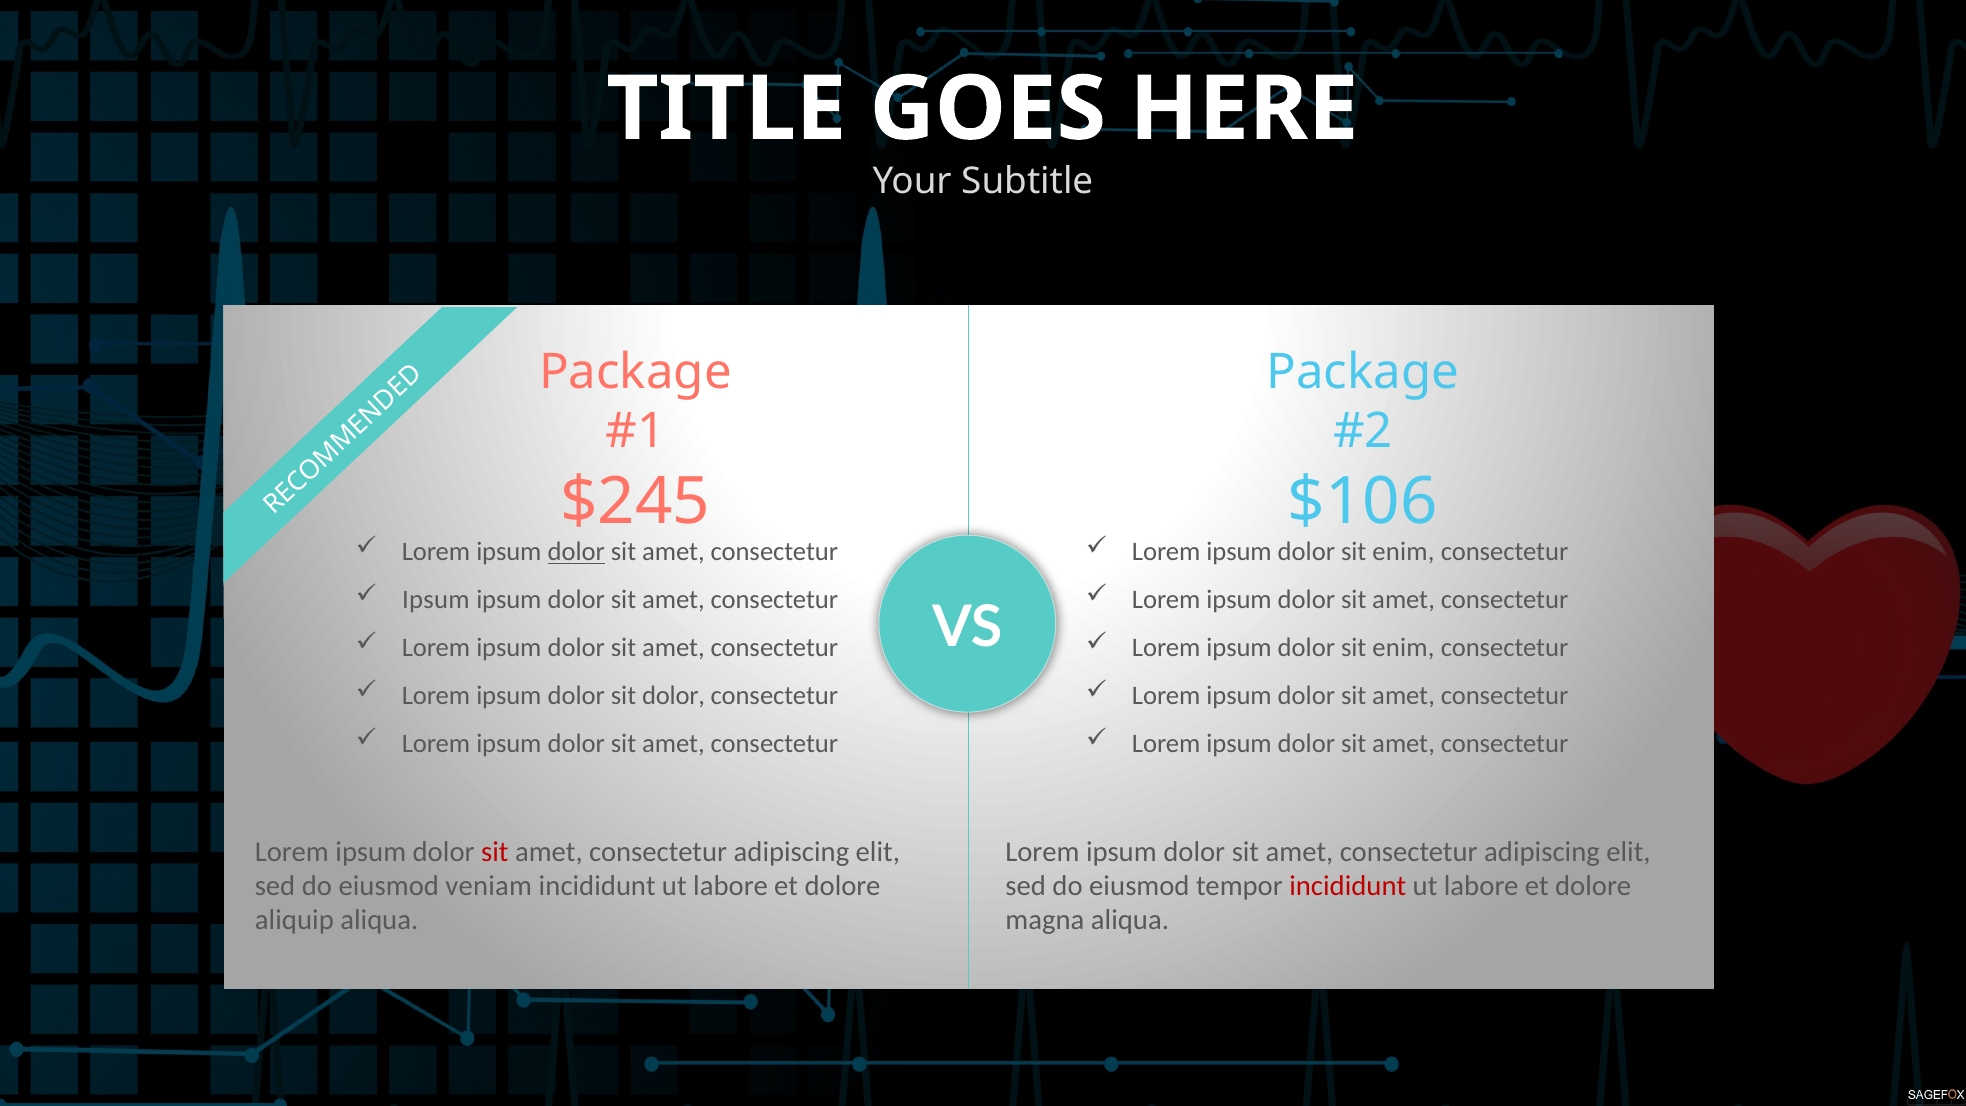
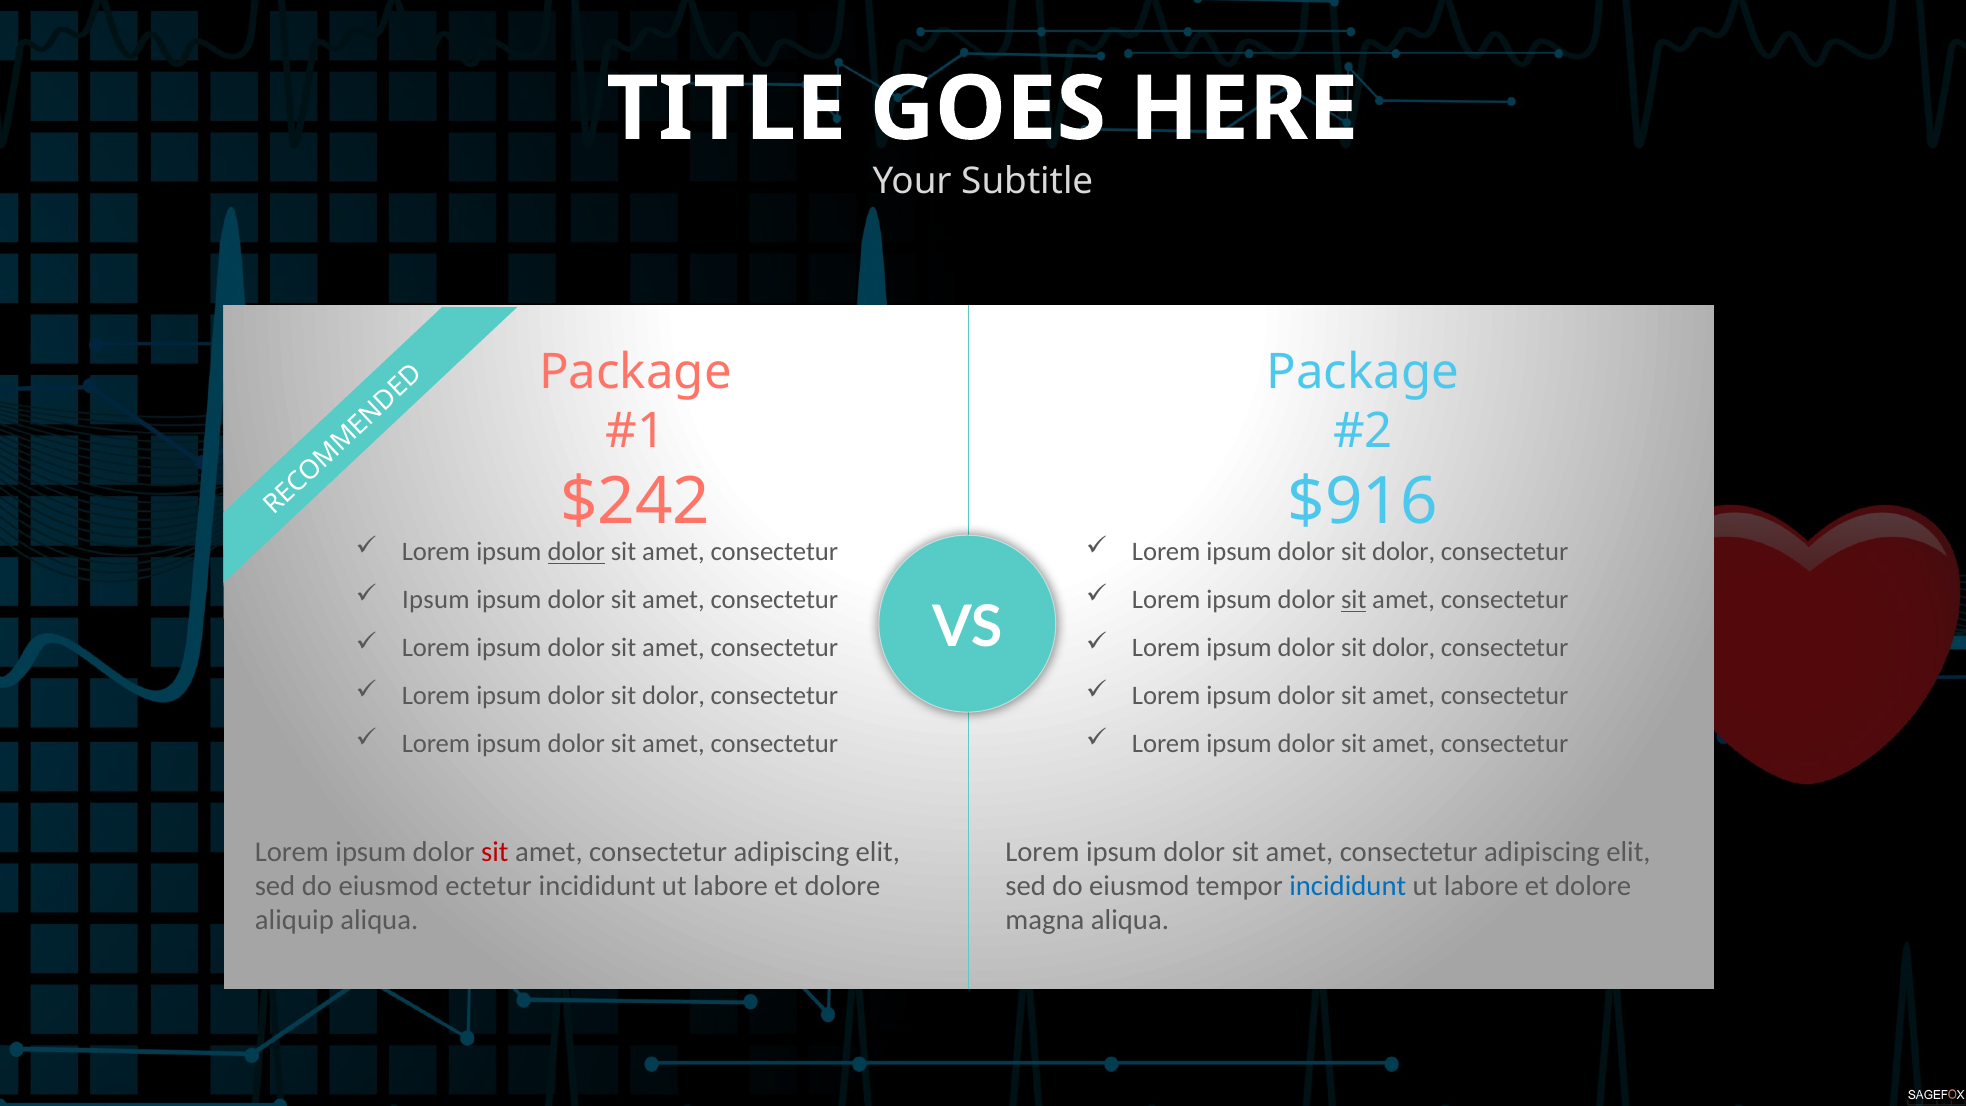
$245: $245 -> $242 (635, 501)
$106: $106 -> $916 (1363, 501)
enim: enim -> dolor (1404, 552)
sit underline: none -> present (1354, 600)
enim: enim -> dolor (1404, 648)
veniam: veniam -> ectetur (489, 886)
incididunt colour: red -> blue (1348, 886)
